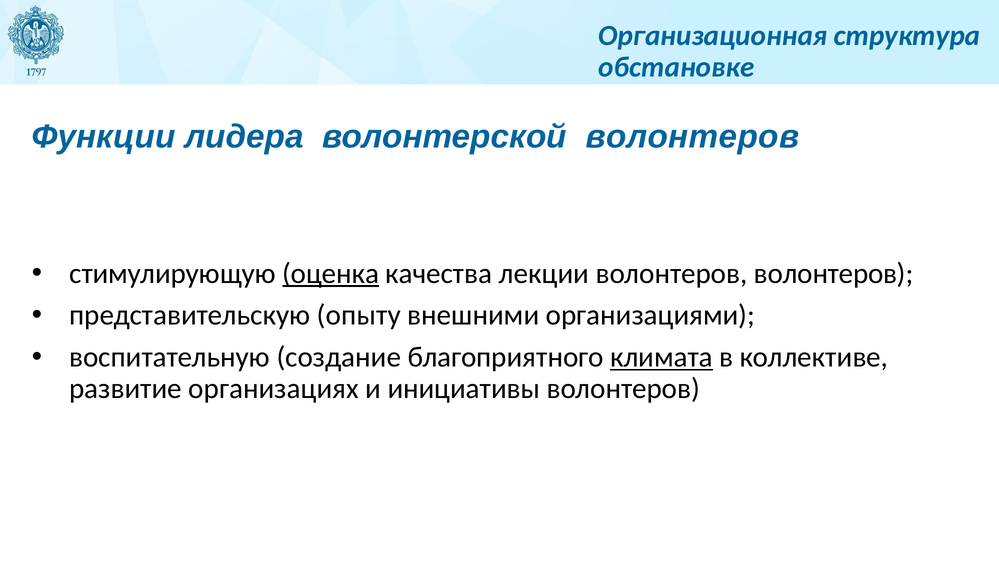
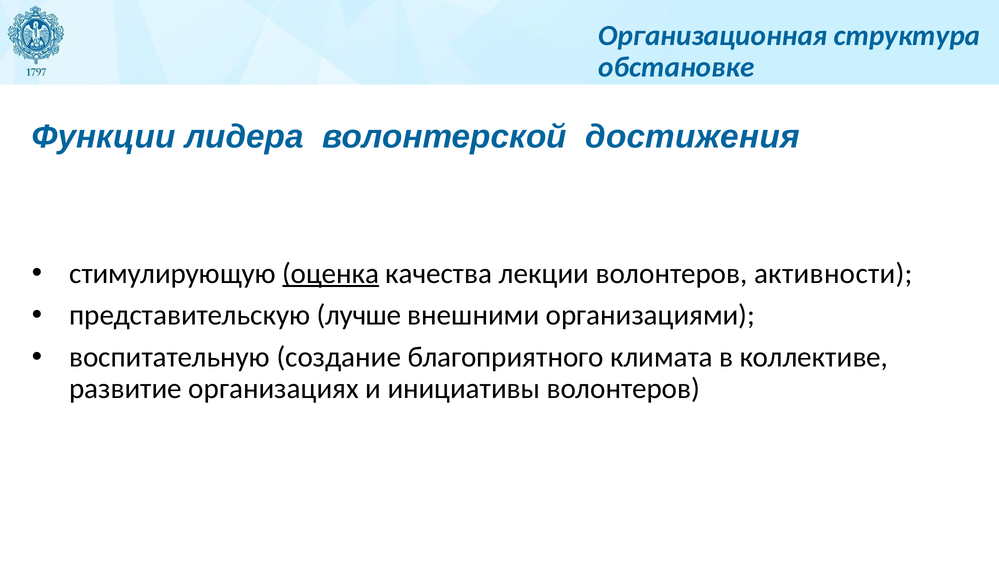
волонтерской волонтеров: волонтеров -> достижения (692, 137)
волонтеров волонтеров: волонтеров -> активности (833, 273)
опыту: опыту -> лучше (359, 315)
климата underline: present -> none (661, 357)
